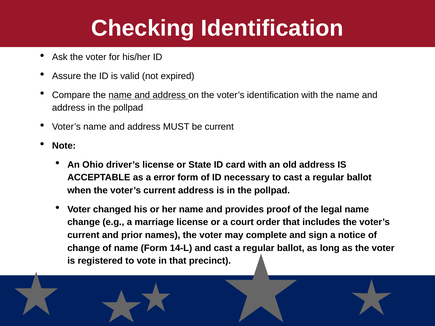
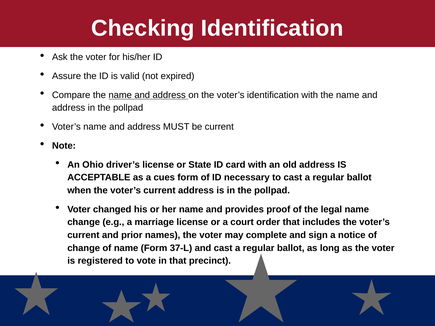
error: error -> cues (164, 178)
14-L: 14-L -> 37-L (181, 248)
